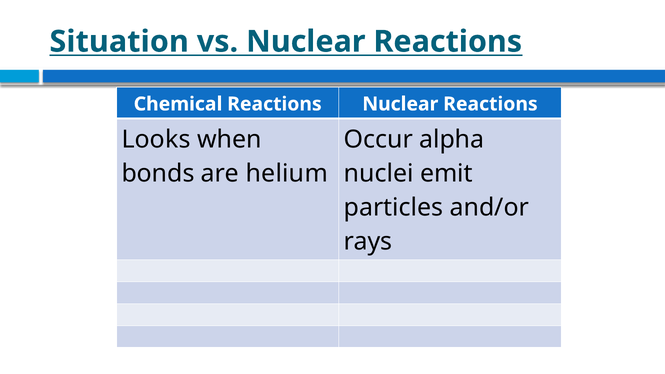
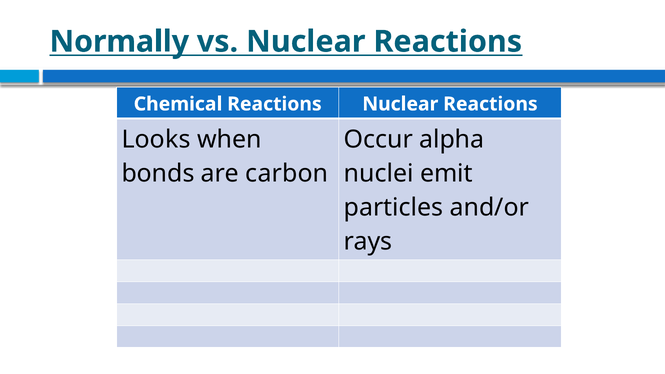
Situation: Situation -> Normally (119, 42)
helium: helium -> carbon (287, 174)
